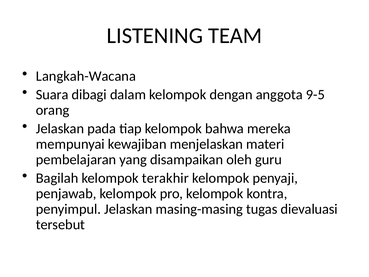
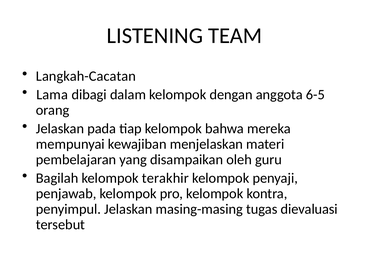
Langkah-Wacana: Langkah-Wacana -> Langkah-Cacatan (86, 76)
Suara: Suara -> Lama (52, 94)
9-5: 9-5 -> 6-5 (315, 94)
